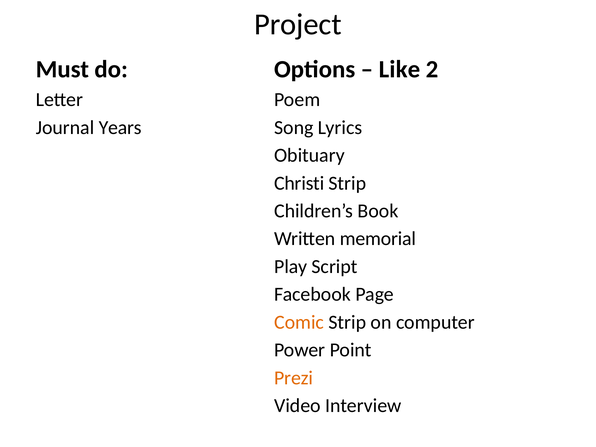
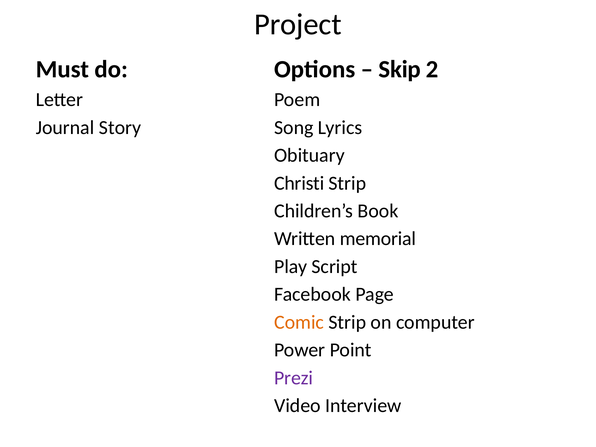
Like: Like -> Skip (400, 69)
Years: Years -> Story (120, 128)
Prezi colour: orange -> purple (294, 378)
